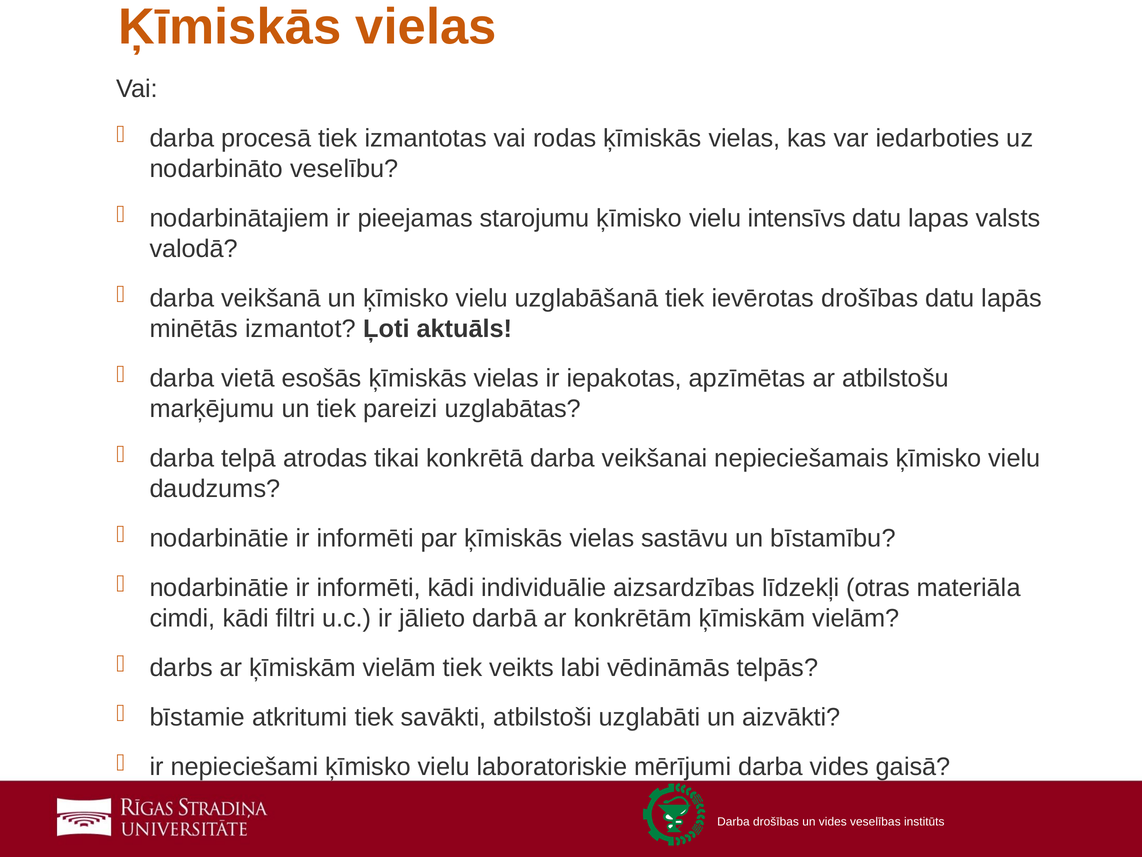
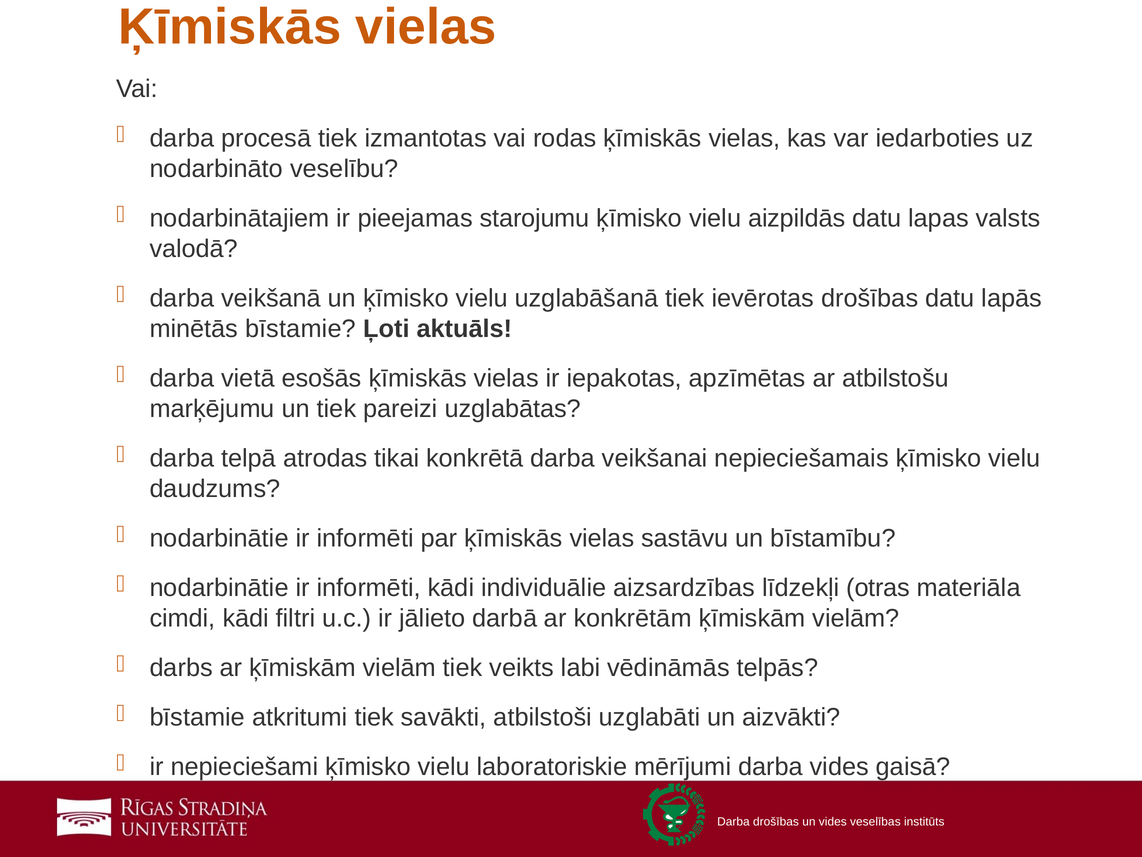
intensīvs: intensīvs -> aizpildās (797, 218)
minētās izmantot: izmantot -> bīstamie (300, 329)
